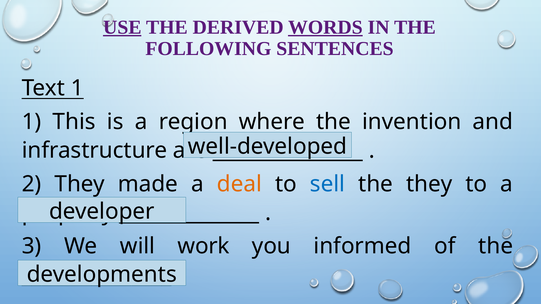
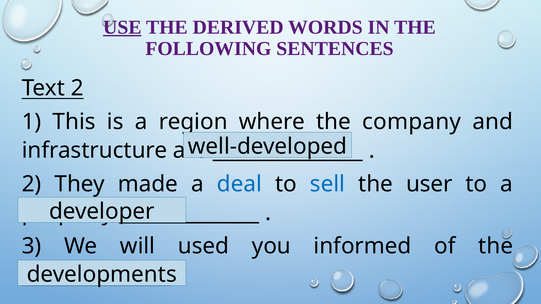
WORDS underline: present -> none (325, 27)
Text 1: 1 -> 2 (77, 88)
invention: invention -> company (412, 122)
deal colour: orange -> blue (239, 184)
the they: they -> user (429, 184)
work: work -> used (203, 246)
